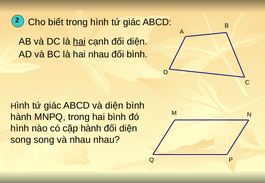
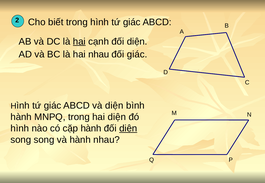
đối bình: bình -> giác (137, 54)
hai bình: bình -> diện (117, 117)
diện underline: none -> present (128, 129)
và nhau: nhau -> hành (80, 140)
